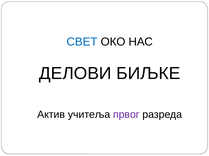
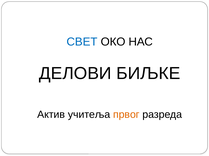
првог colour: purple -> orange (126, 115)
